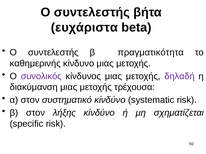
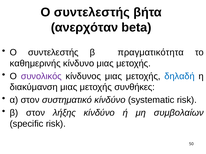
ευχάριστα: ευχάριστα -> ανερχόταν (84, 27)
δηλαδή colour: purple -> blue (180, 76)
τρέχουσα: τρέχουσα -> συνθήκες (135, 87)
σχηματίζεται: σχηματίζεται -> συμβολαίων (179, 113)
